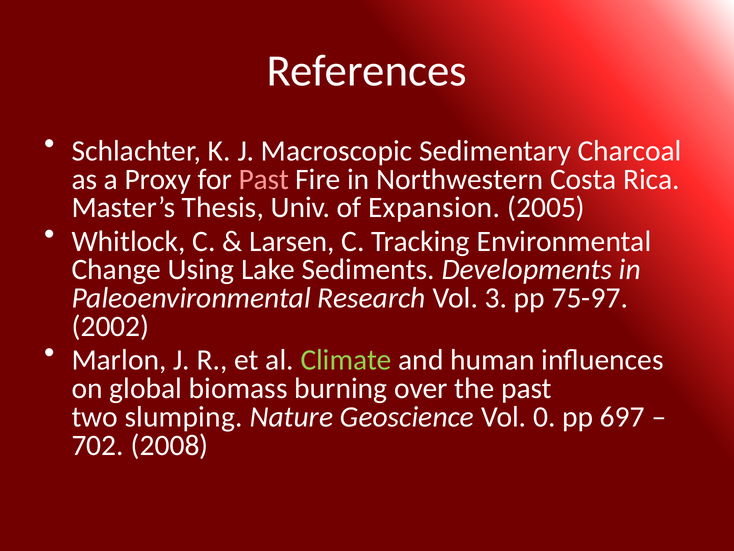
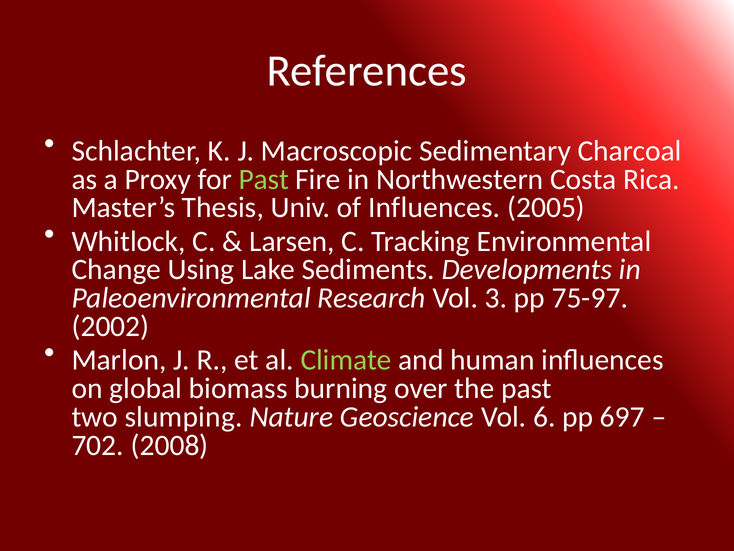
Past colour: pink -> light green (264, 179)
of Expansion: Expansion -> Influences (434, 207)
0: 0 -> 6 (544, 417)
